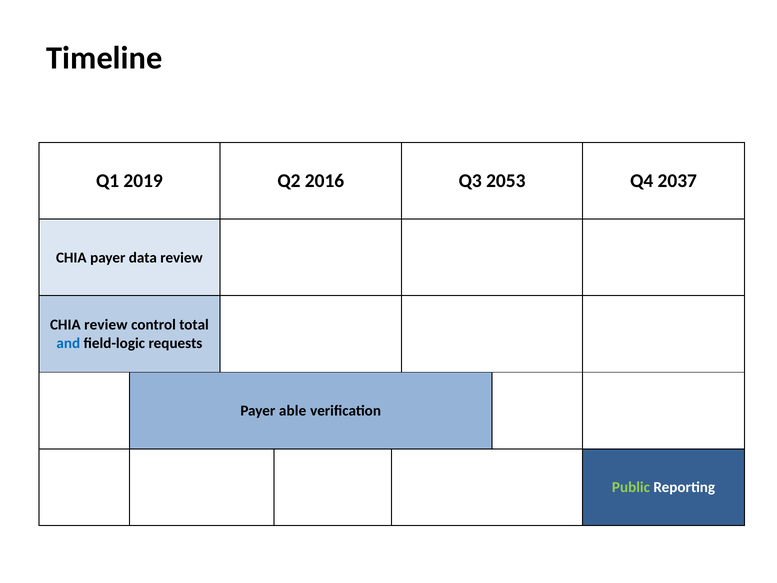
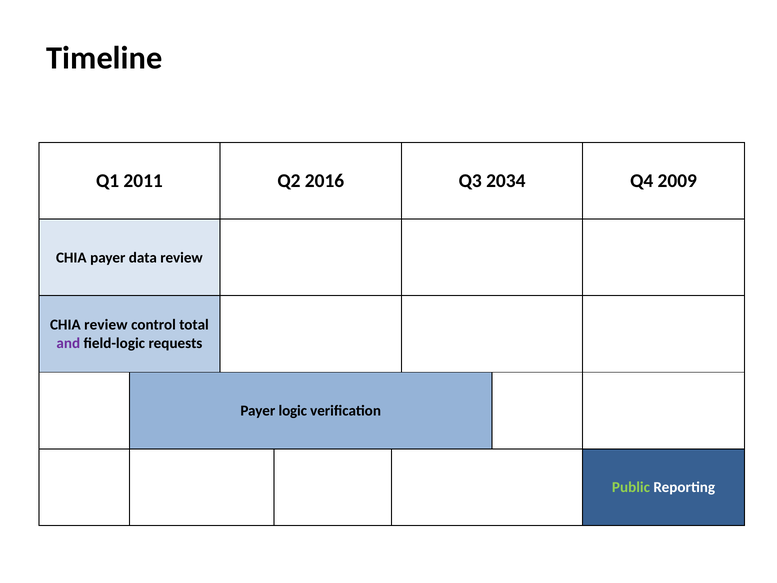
2019: 2019 -> 2011 (143, 181)
2053: 2053 -> 2034 (506, 181)
2037: 2037 -> 2009 (677, 181)
and colour: blue -> purple (68, 343)
able: able -> logic (293, 411)
